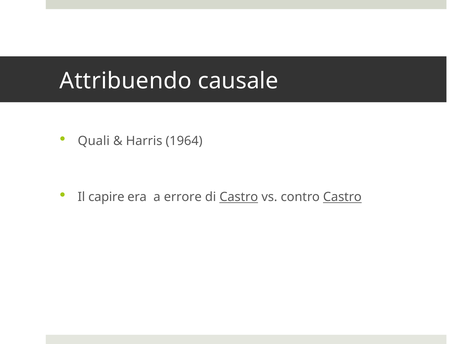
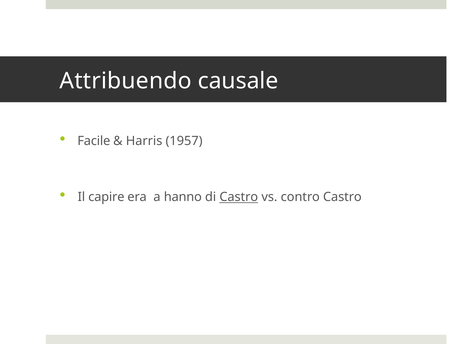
Quali: Quali -> Facile (94, 141)
1964: 1964 -> 1957 (184, 141)
errore: errore -> hanno (183, 197)
Castro underline: present -> none (342, 197)
